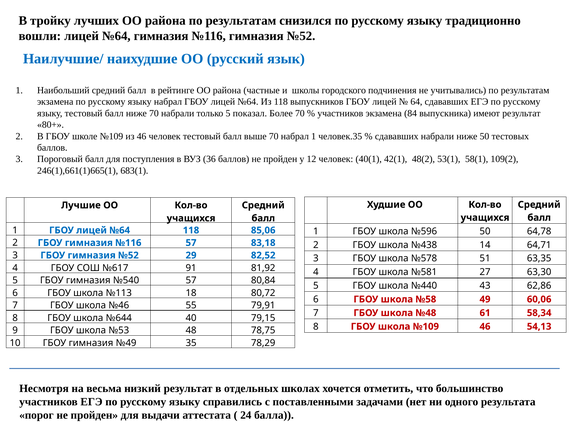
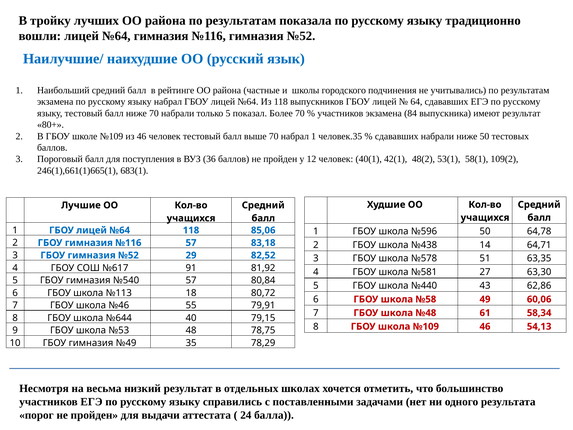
снизился: снизился -> показала (305, 21)
